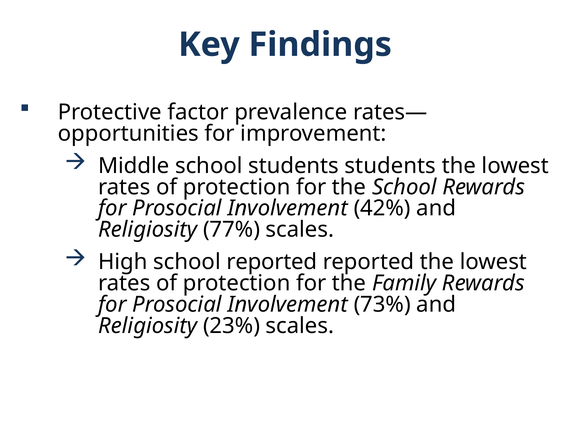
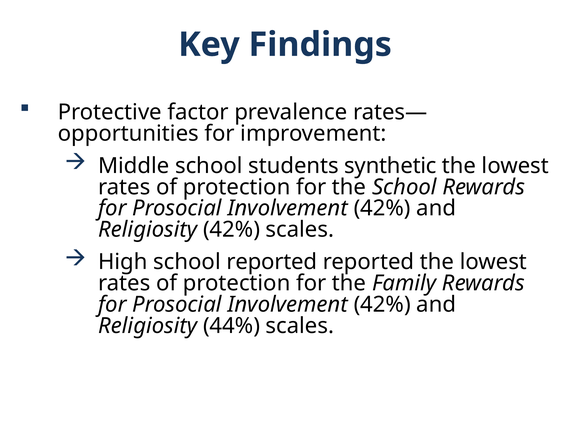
students students: students -> synthetic (390, 166)
Religiosity 77%: 77% -> 42% (232, 230)
73%: 73% -> 42% (382, 305)
23%: 23% -> 44% (232, 326)
